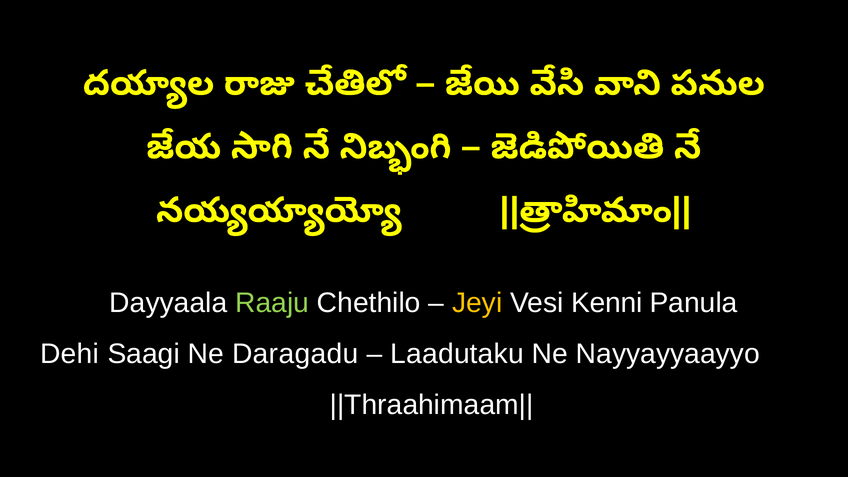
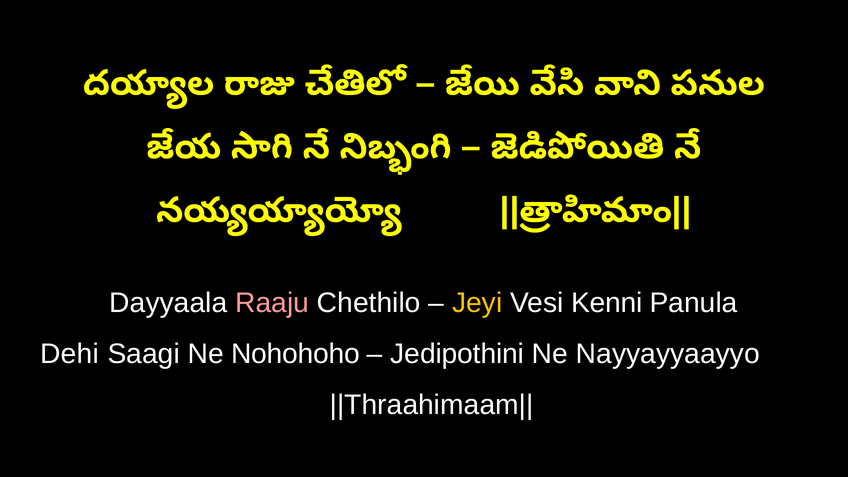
Raaju colour: light green -> pink (272, 303)
Daragadu: Daragadu -> Nohohoho (296, 354)
Laadutaku: Laadutaku -> Jedipothini (457, 354)
